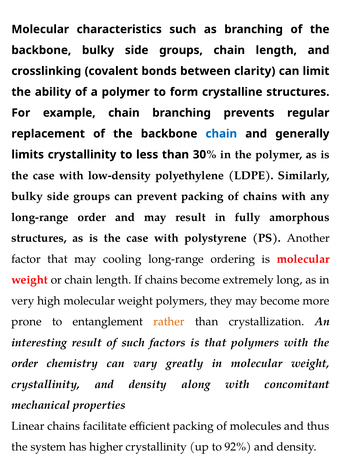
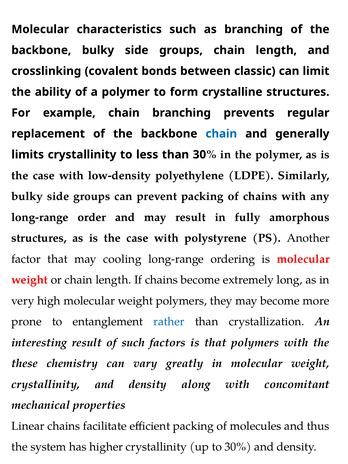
clarity: clarity -> classic (255, 71)
rather colour: orange -> blue (169, 322)
order: order -> these (25, 363)
to 92%: 92% -> 30% (238, 447)
